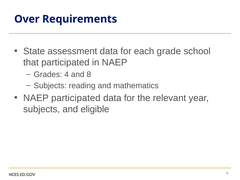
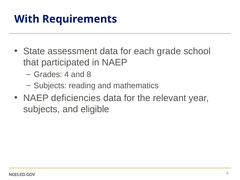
Over: Over -> With (27, 19)
NAEP participated: participated -> deficiencies (76, 98)
